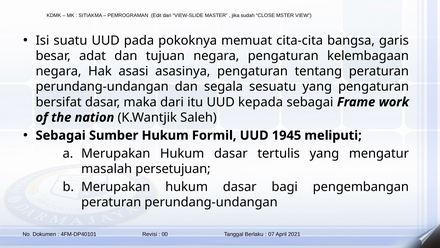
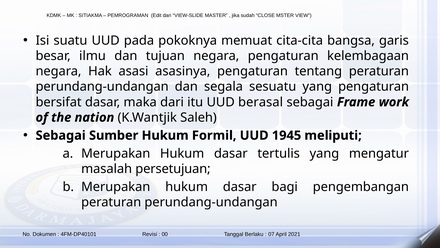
adat: adat -> ilmu (92, 56)
kepada: kepada -> berasal (261, 102)
